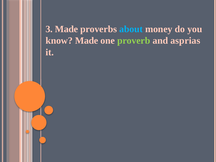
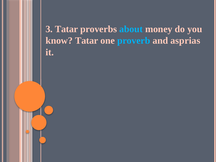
3 Made: Made -> Tatar (66, 29)
know Made: Made -> Tatar (87, 41)
proverb colour: light green -> light blue (134, 41)
